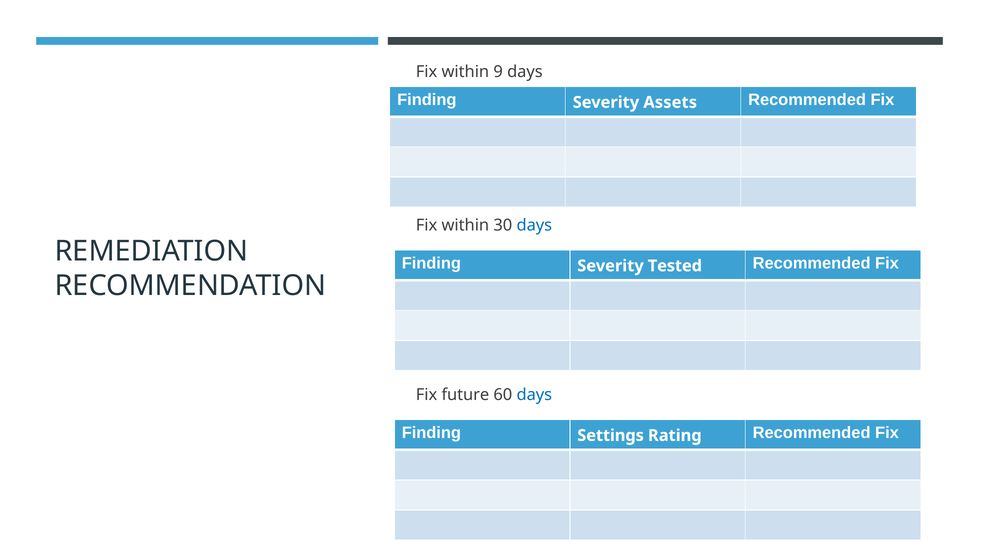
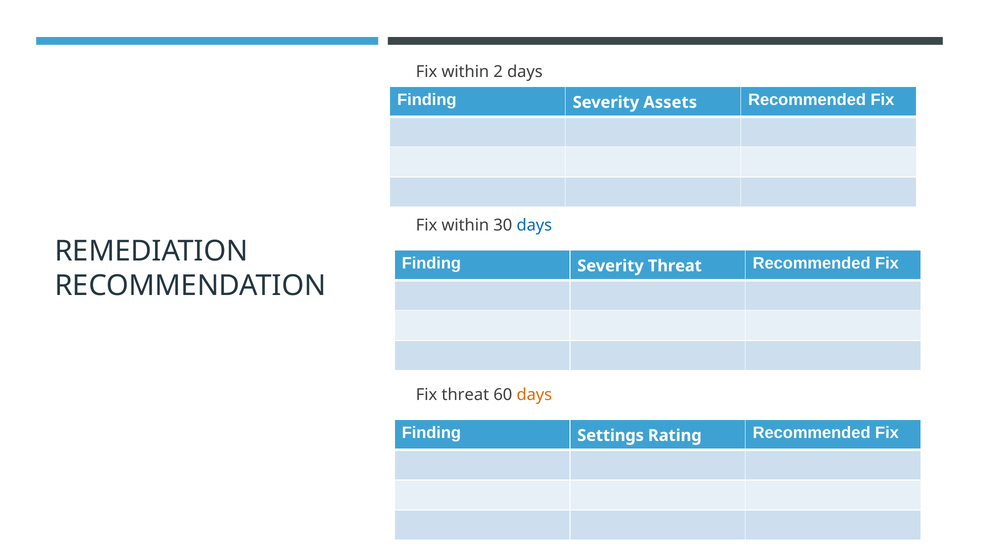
9: 9 -> 2 (498, 72)
Severity Tested: Tested -> Threat (675, 266)
future: future -> threat (465, 395)
days colour: blue -> orange (534, 395)
